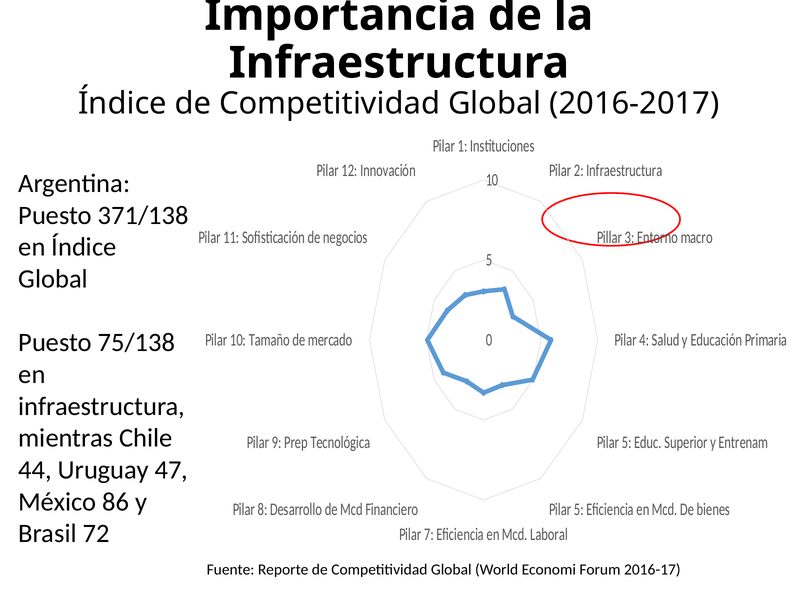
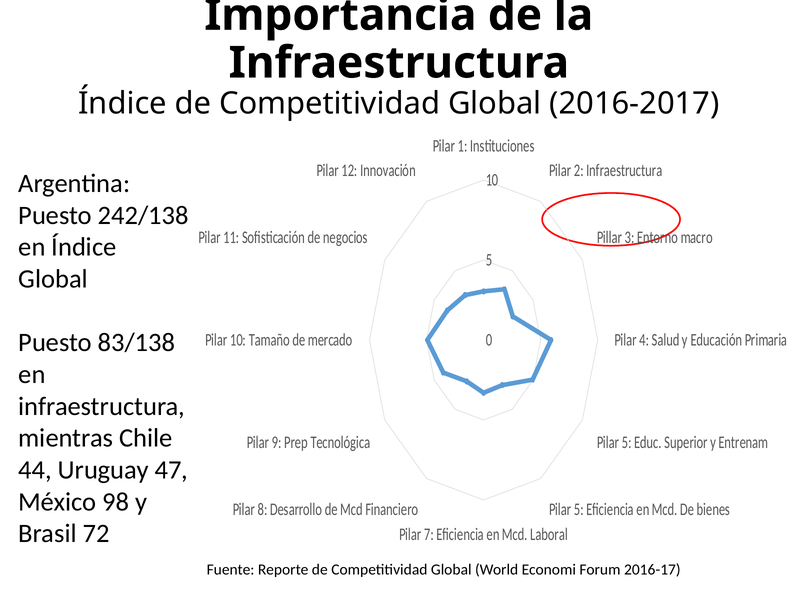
371/138: 371/138 -> 242/138 (143, 215)
75/138: 75/138 -> 83/138 (137, 343)
86: 86 -> 98 (116, 502)
